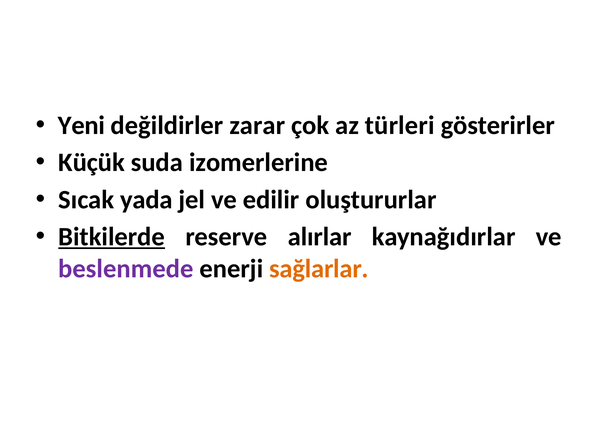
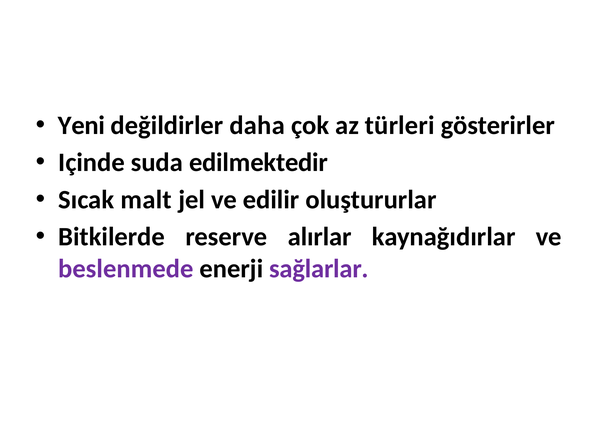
zarar: zarar -> daha (257, 125)
Küçük: Küçük -> Içinde (92, 163)
izomerlerine: izomerlerine -> edilmektedir (259, 163)
yada: yada -> malt (146, 200)
Bitkilerde underline: present -> none (112, 237)
sağlarlar colour: orange -> purple (319, 269)
